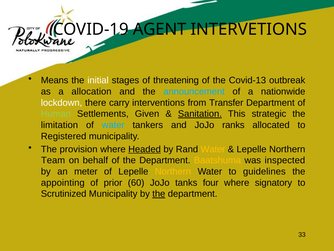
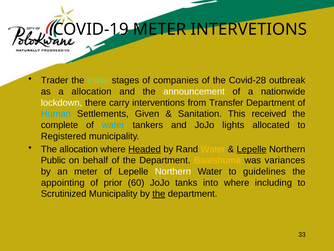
COVID-19 AGENT: AGENT -> METER (160, 29)
Means: Means -> Trader (55, 80)
initial colour: white -> light green (98, 80)
threatening: threatening -> companies (176, 80)
Covid-13: Covid-13 -> Covid-28 (247, 80)
announcement colour: light blue -> white (194, 91)
Human colour: light green -> light blue (56, 114)
Sanitation underline: present -> none (200, 114)
strategic: strategic -> received (269, 114)
limitation: limitation -> complete (60, 125)
ranks: ranks -> lights (233, 125)
The provision: provision -> allocation (79, 149)
Lepelle underline: none -> present (252, 149)
Team: Team -> Public (53, 160)
inspected: inspected -> variances (285, 160)
Northern colour: yellow -> white (173, 171)
four: four -> into (211, 182)
signatory: signatory -> including (273, 182)
